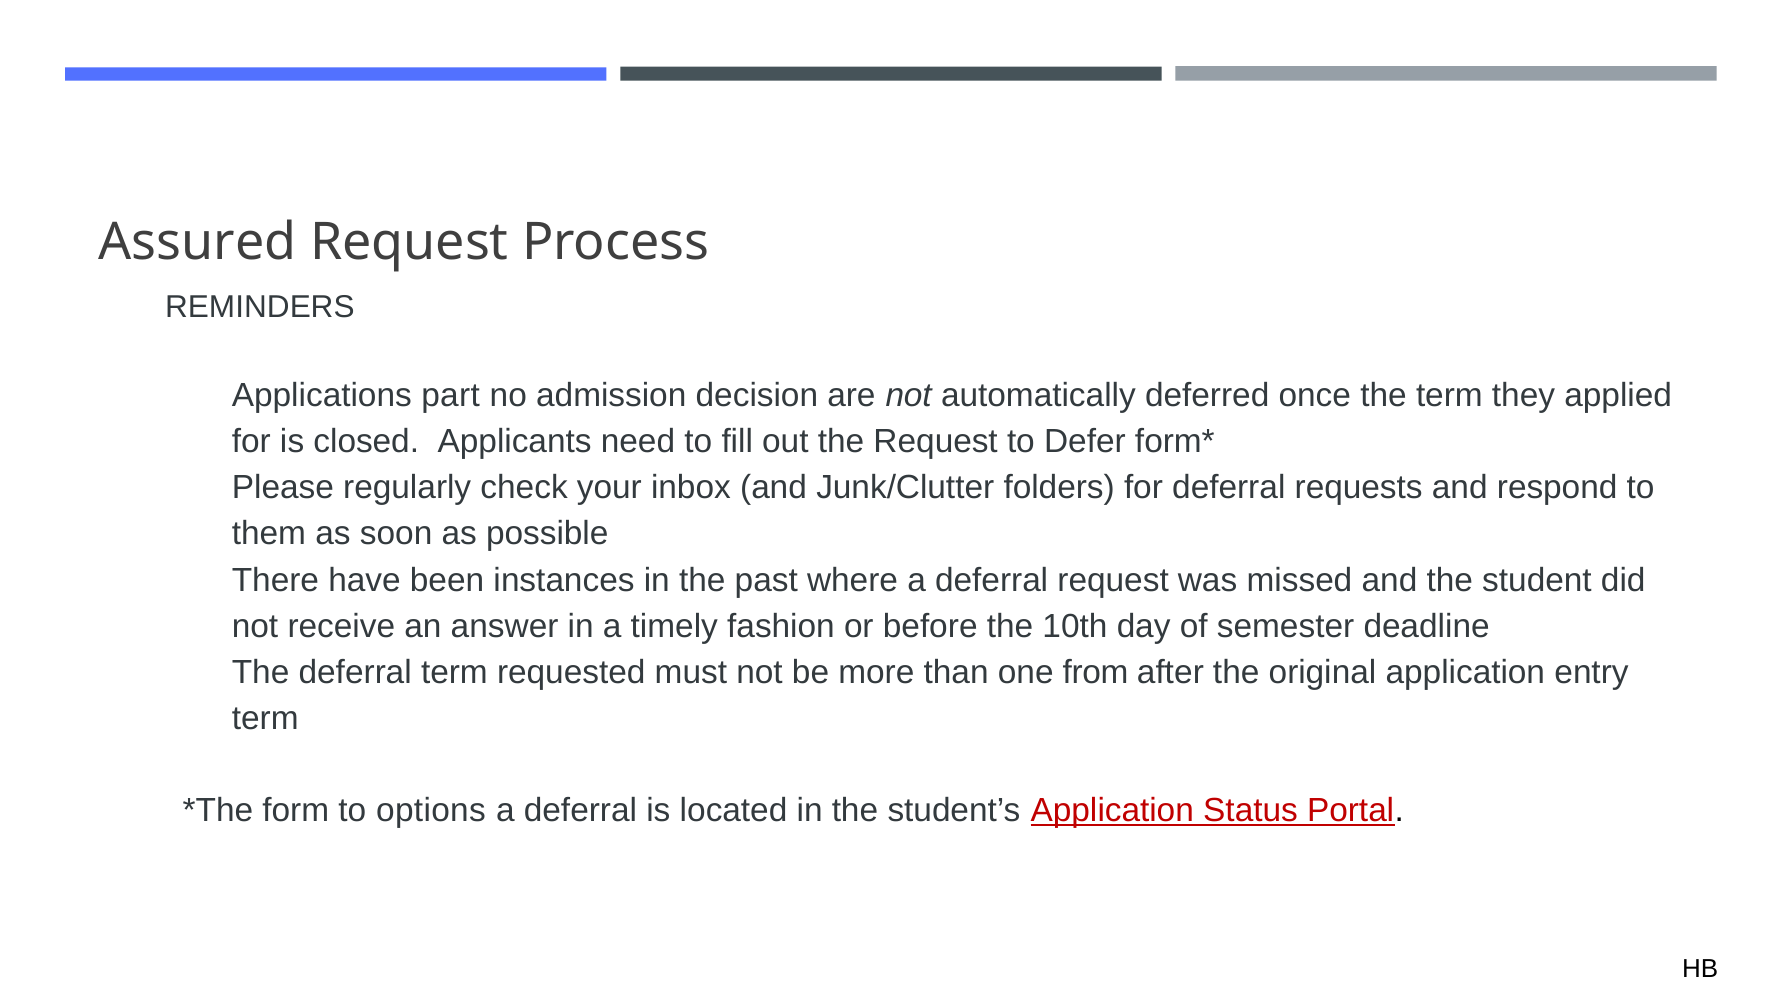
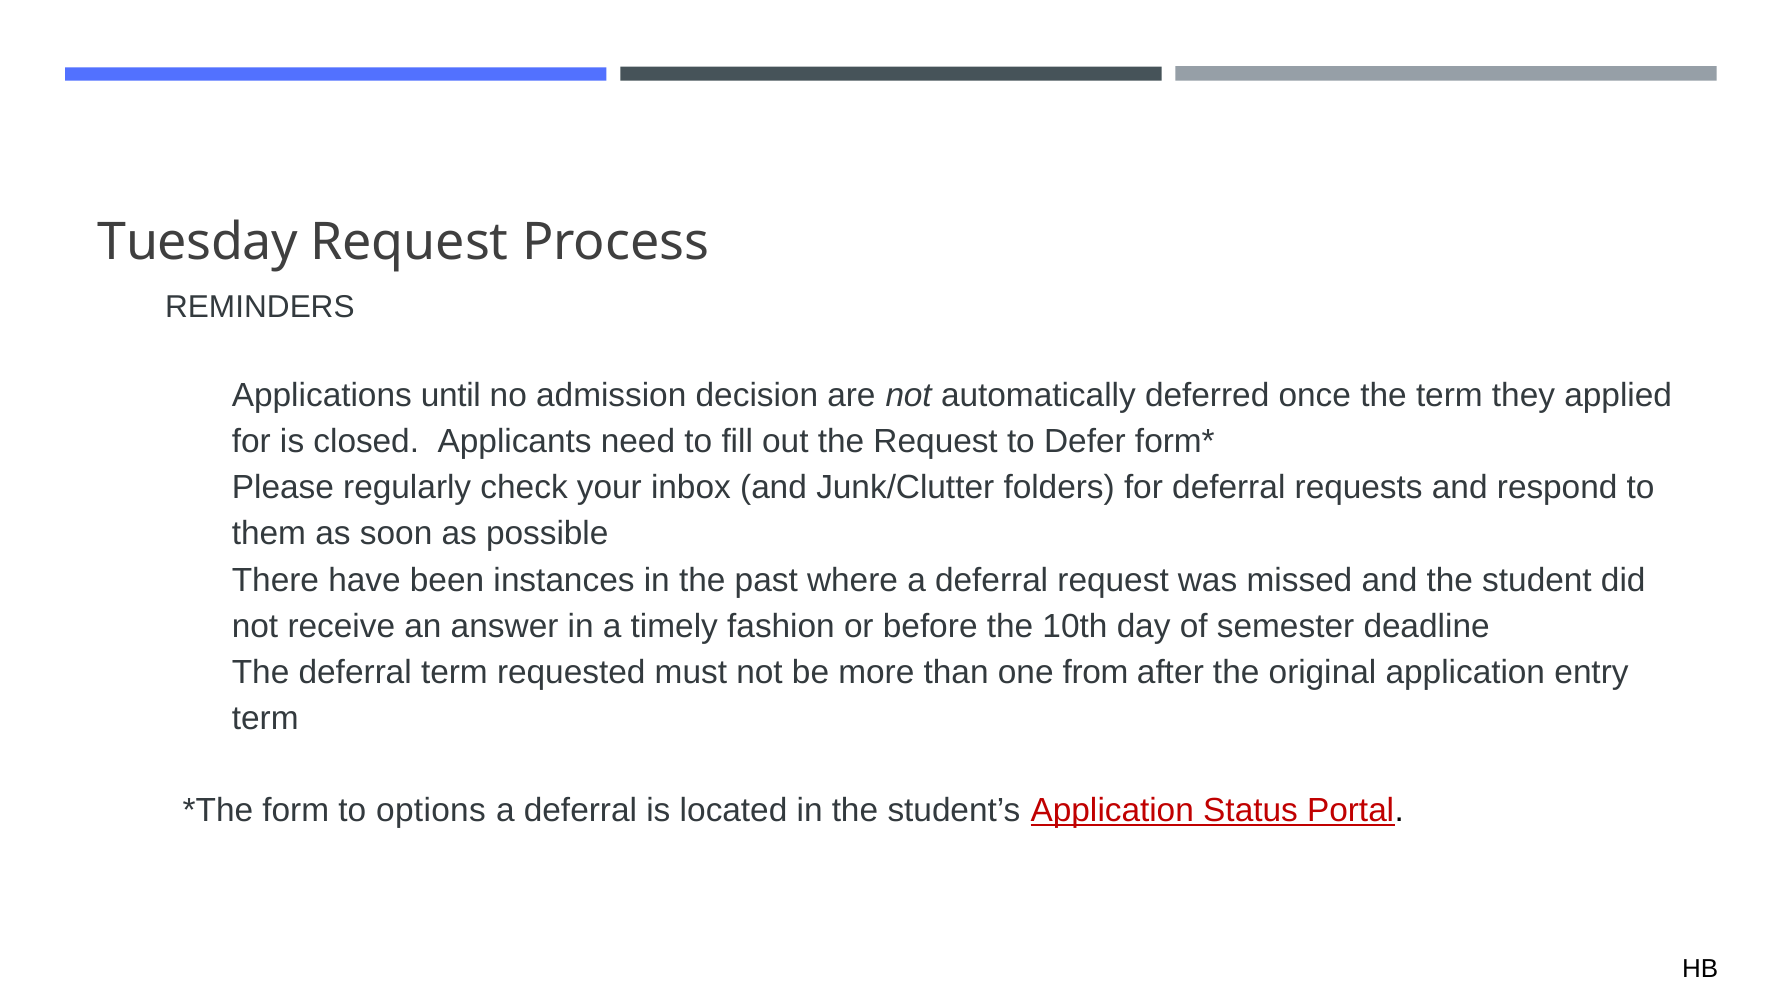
Assured: Assured -> Tuesday (198, 242)
part: part -> until (451, 396)
